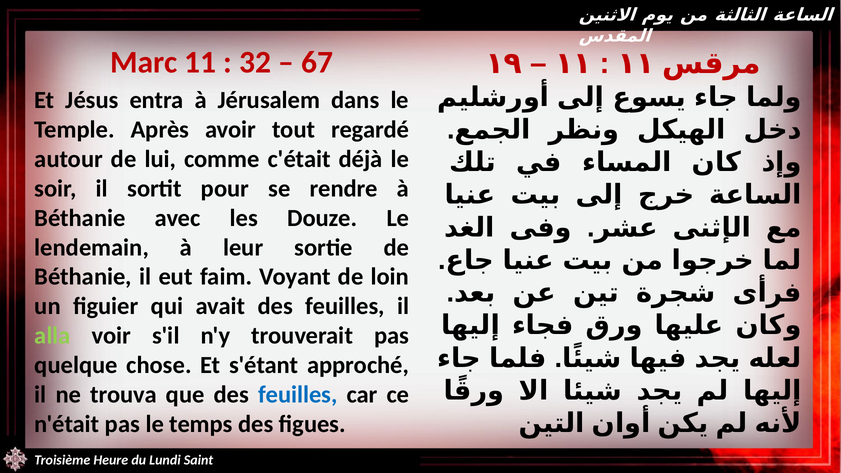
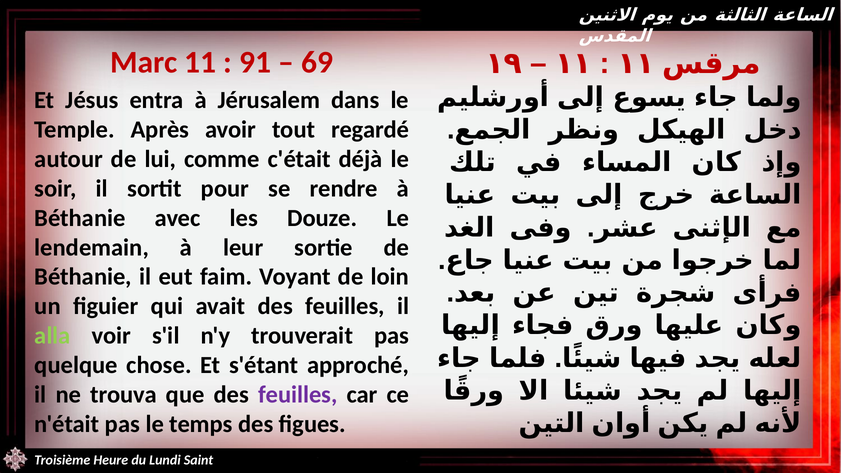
32: 32 -> 91 (255, 62)
67: 67 -> 69 (317, 62)
feuilles colour: blue -> purple (298, 395)
